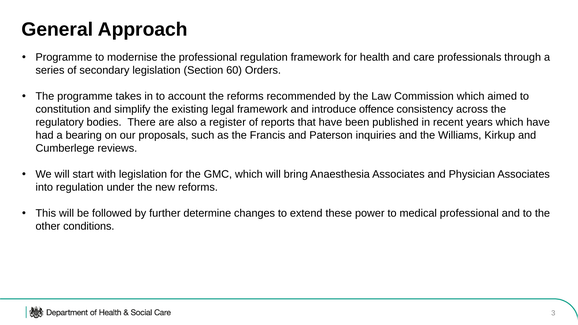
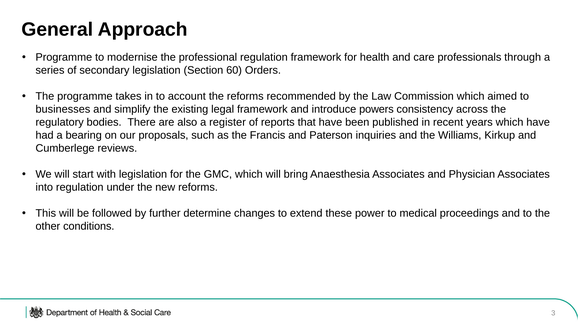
constitution: constitution -> businesses (63, 109)
offence: offence -> powers (376, 109)
medical professional: professional -> proceedings (469, 213)
